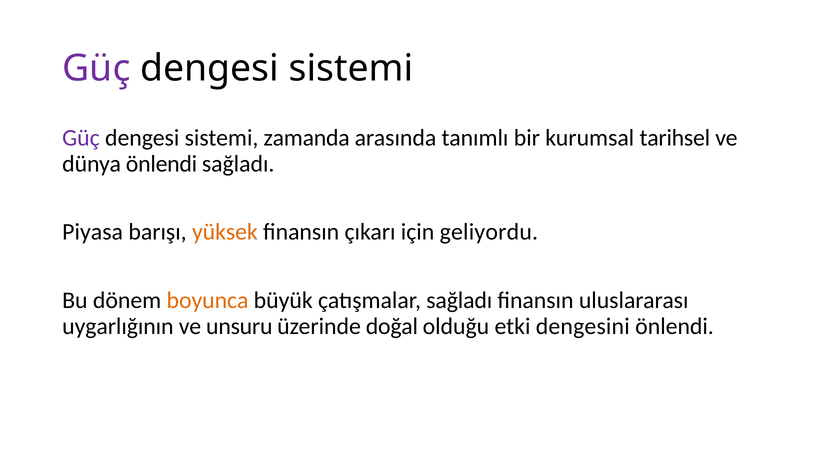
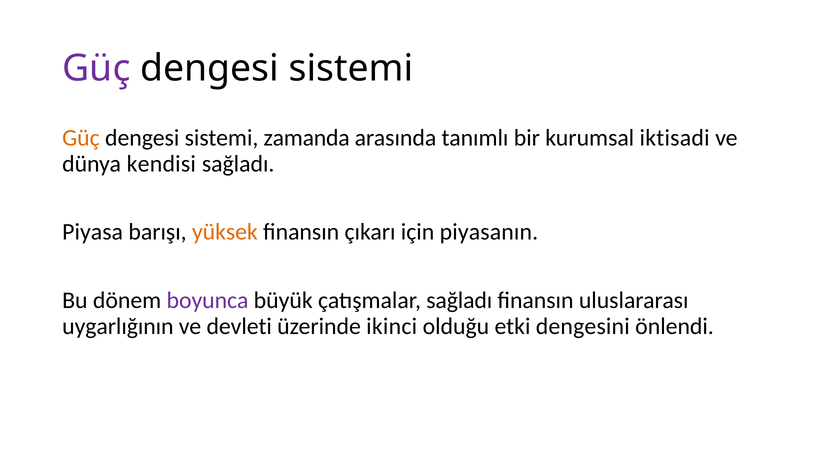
Güç colour: purple -> orange (81, 138)
tarihsel: tarihsel -> iktisadi (675, 138)
dünya önlendi: önlendi -> kendisi (161, 164)
geliyordu: geliyordu -> piyasanın (489, 232)
boyunca colour: orange -> purple (208, 301)
unsuru: unsuru -> devleti (239, 326)
doğal: doğal -> ikinci (392, 326)
